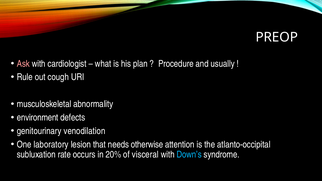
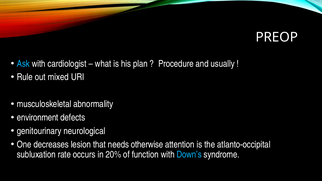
Ask colour: pink -> light blue (23, 64)
cough: cough -> mixed (58, 77)
venodilation: venodilation -> neurological (84, 131)
laboratory: laboratory -> decreases (51, 145)
visceral: visceral -> function (145, 155)
